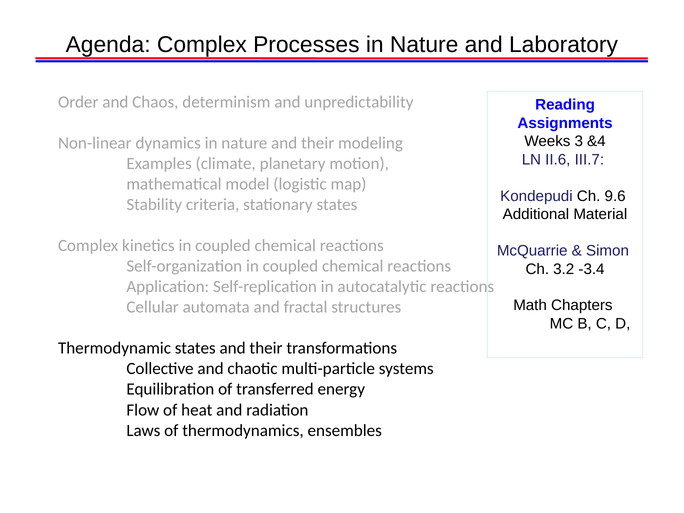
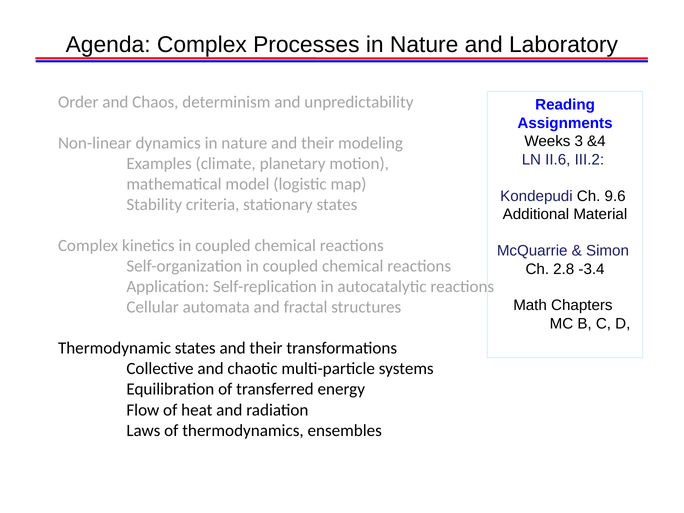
III.7: III.7 -> III.2 (589, 160)
3.2: 3.2 -> 2.8 (564, 269)
